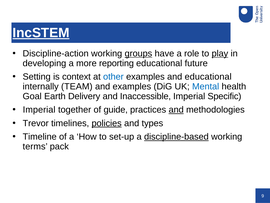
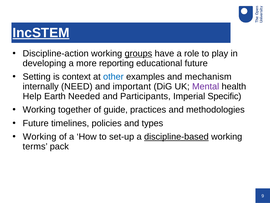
play underline: present -> none (220, 53)
and educational: educational -> mechanism (208, 77)
TEAM: TEAM -> NEED (77, 86)
and examples: examples -> important (132, 86)
Mental colour: blue -> purple (206, 86)
Goal: Goal -> Help (32, 96)
Delivery: Delivery -> Needed (84, 96)
Inaccessible: Inaccessible -> Participants (145, 96)
Imperial: Imperial -> Working (39, 109)
and underline: present -> none (176, 109)
Trevor: Trevor -> Future (36, 123)
policies underline: present -> none (107, 123)
Timeline: Timeline -> Working (40, 136)
